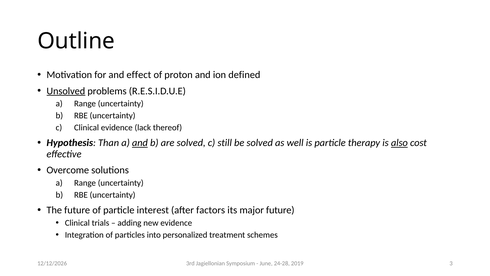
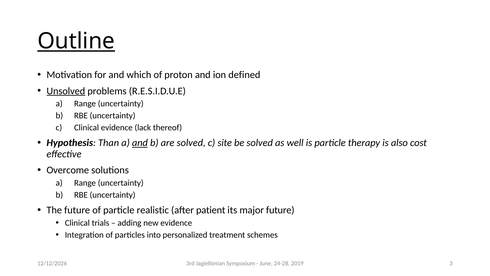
Outline underline: none -> present (76, 41)
effect: effect -> which (139, 75)
still: still -> site (225, 143)
also underline: present -> none (399, 143)
interest: interest -> realistic (153, 210)
factors: factors -> patient (211, 210)
